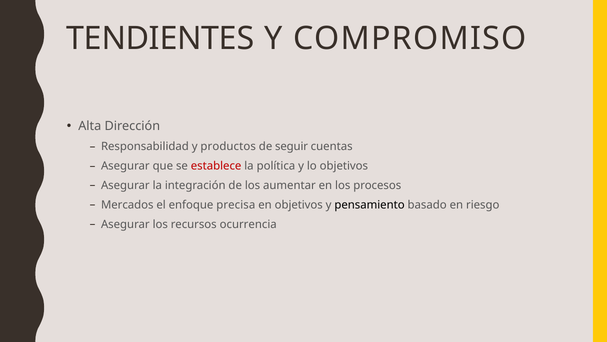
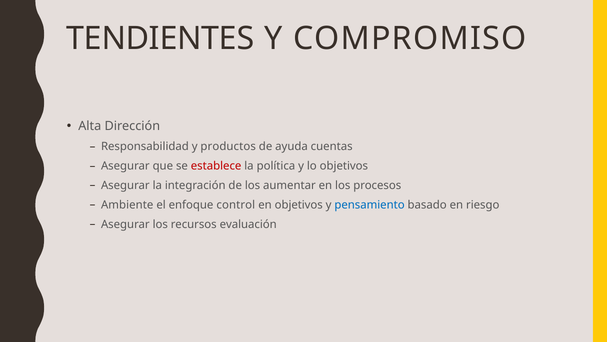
seguir: seguir -> ayuda (291, 146)
Mercados: Mercados -> Ambiente (127, 205)
precisa: precisa -> control (236, 205)
pensamiento colour: black -> blue (370, 205)
ocurrencia: ocurrencia -> evaluación (248, 224)
